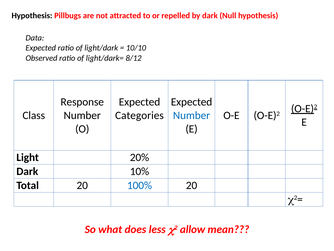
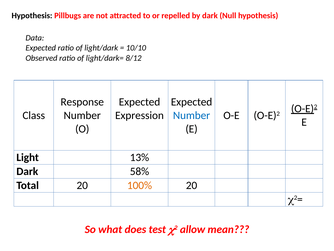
Categories: Categories -> Expression (139, 115)
20%: 20% -> 13% (140, 157)
10%: 10% -> 58% (140, 171)
100% colour: blue -> orange (140, 185)
less: less -> test (157, 229)
